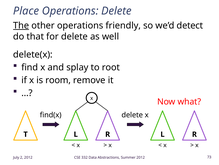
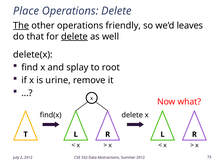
detect: detect -> leaves (190, 25)
delete underline: none -> present (74, 36)
room: room -> urine (58, 80)
